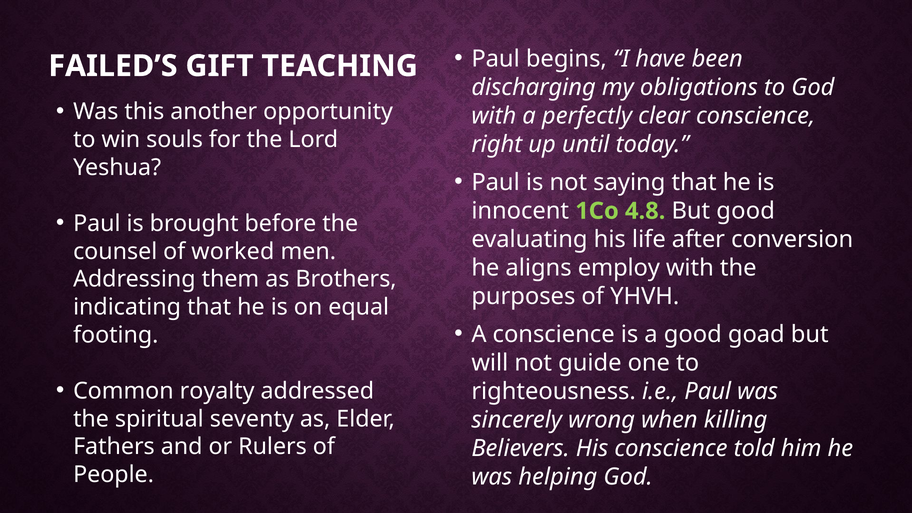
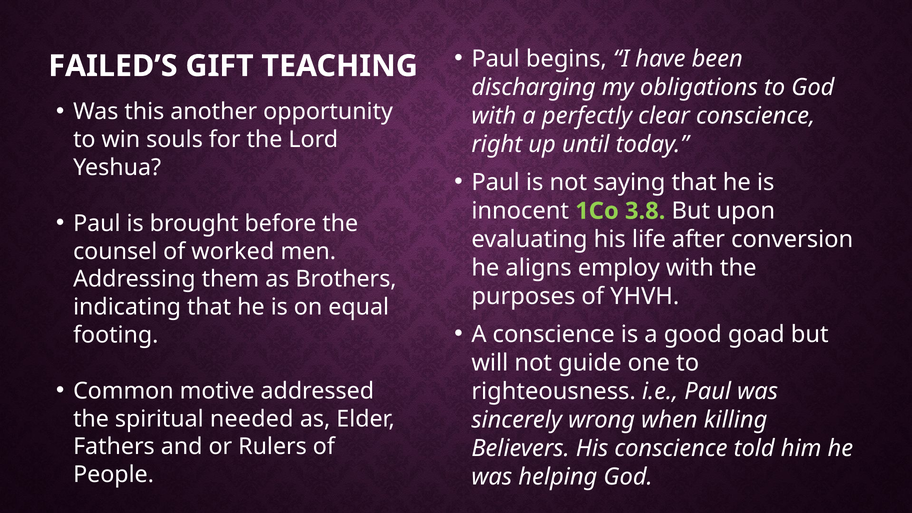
4.8: 4.8 -> 3.8 (645, 211)
But good: good -> upon (746, 211)
royalty: royalty -> motive (217, 391)
seventy: seventy -> needed (252, 419)
